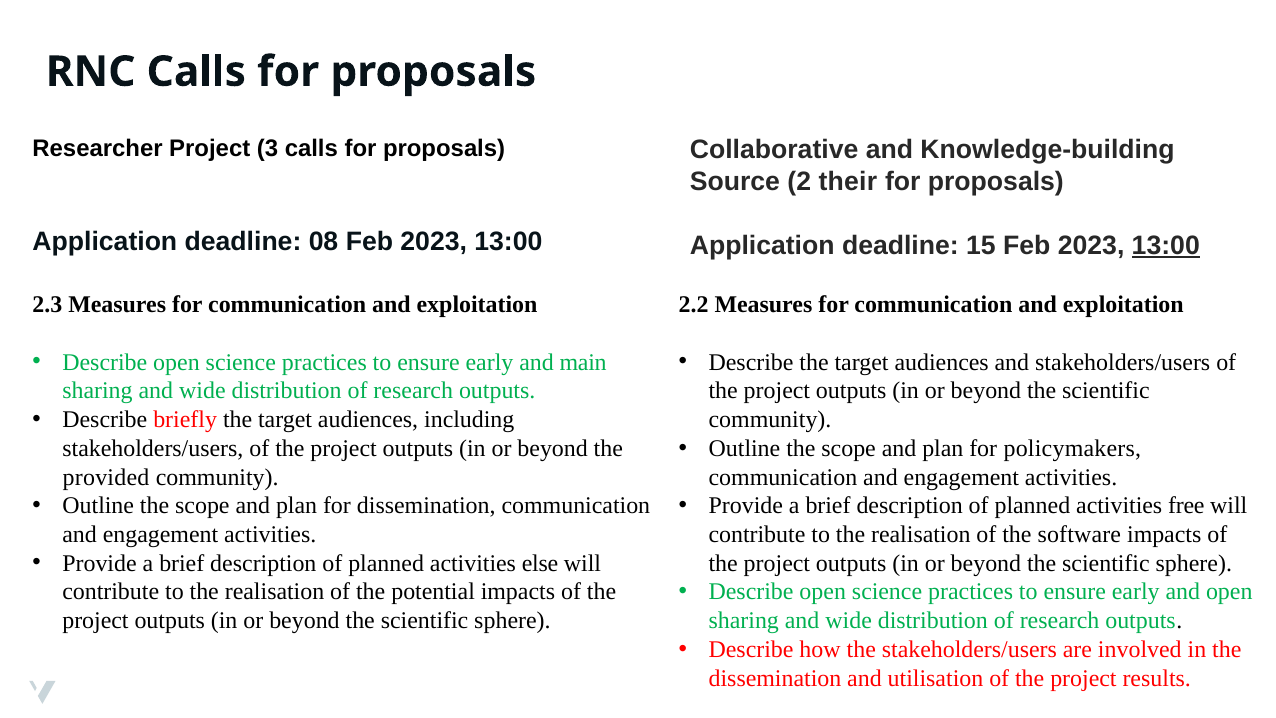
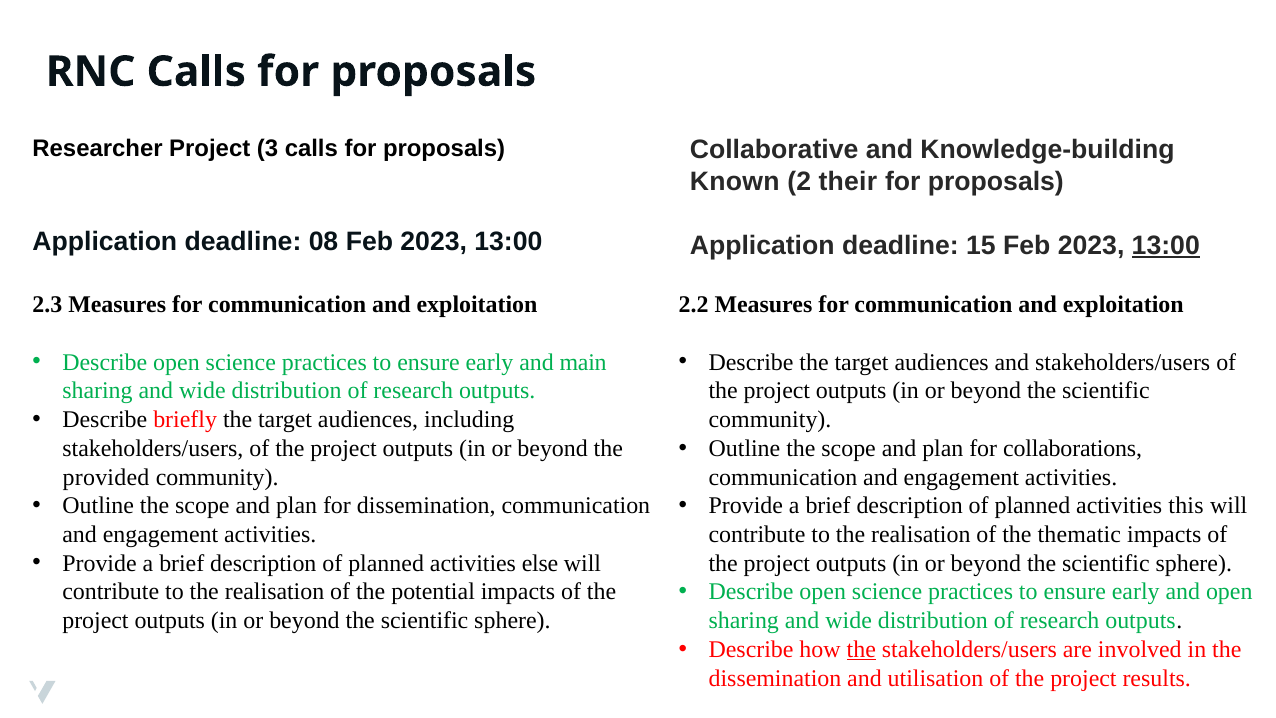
Source: Source -> Known (735, 182)
policymakers: policymakers -> collaborations (1073, 448)
free: free -> this (1186, 506)
software: software -> thematic (1079, 534)
the underline: none -> present (861, 649)
